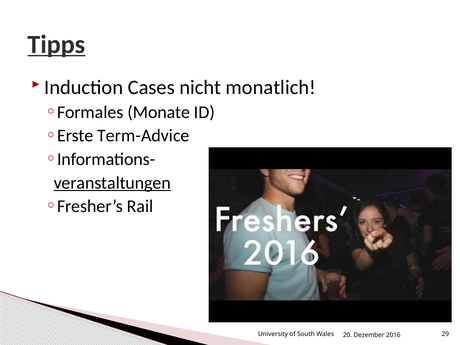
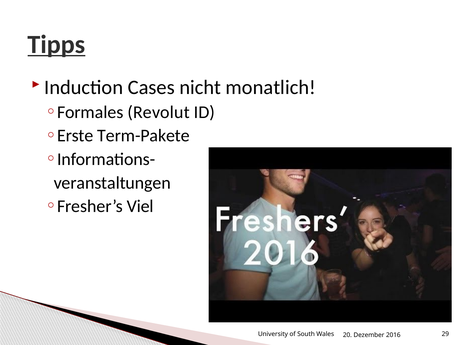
Monate: Monate -> Revolut (159, 112)
Term-Advice: Term-Advice -> Term-Pakete (143, 136)
veranstaltungen underline: present -> none (112, 183)
Rail: Rail -> Viel (140, 206)
